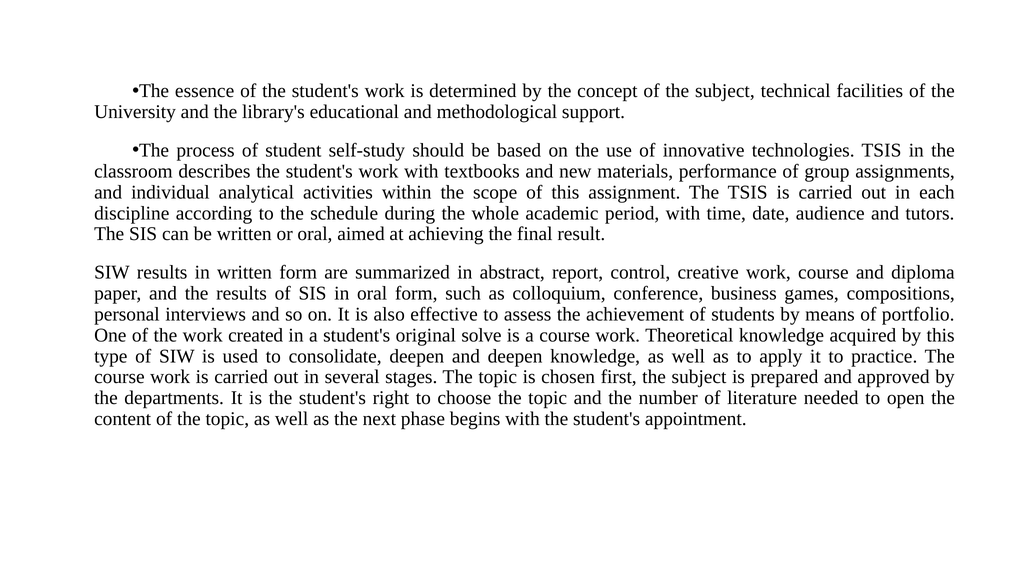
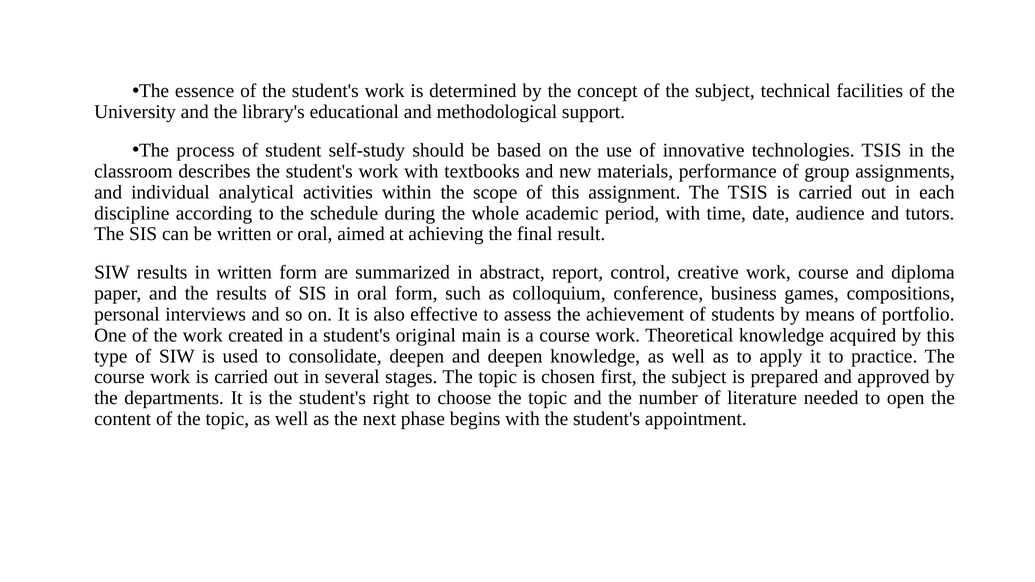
solve: solve -> main (481, 335)
